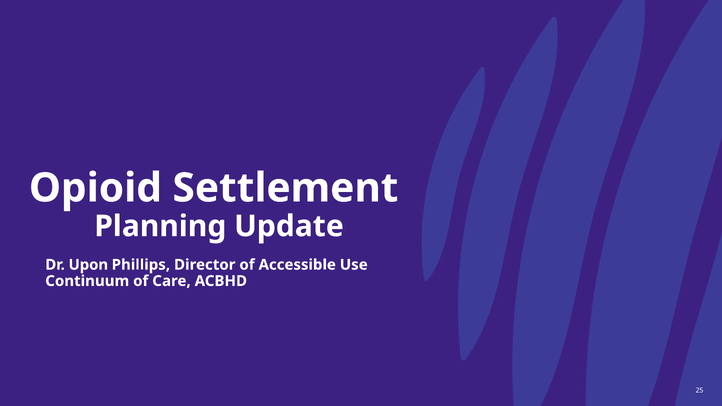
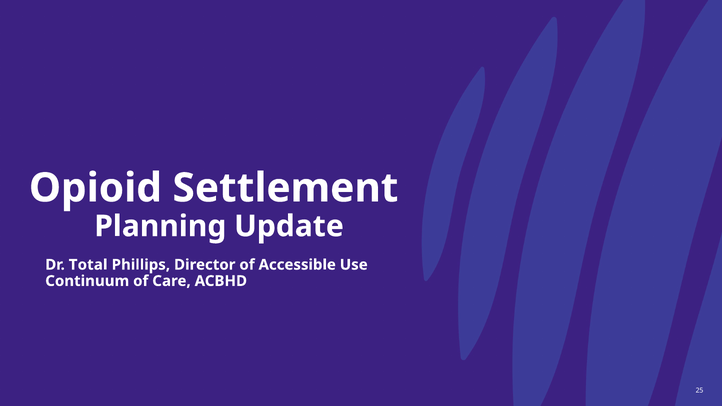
Upon: Upon -> Total (88, 265)
